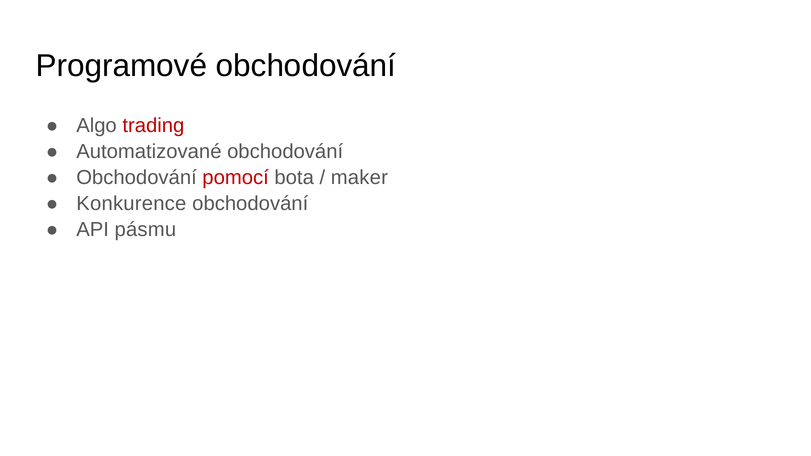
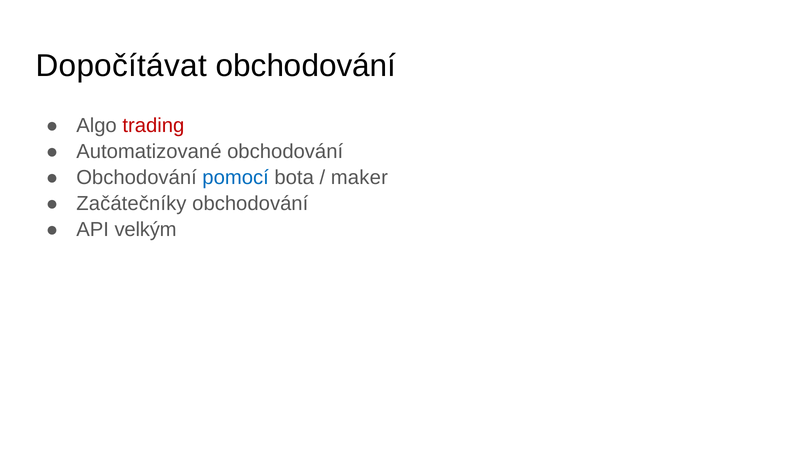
Programové: Programové -> Dopočítávat (121, 66)
pomocí colour: red -> blue (236, 178)
Konkurence: Konkurence -> Začátečníky (131, 204)
pásmu: pásmu -> velkým (146, 230)
